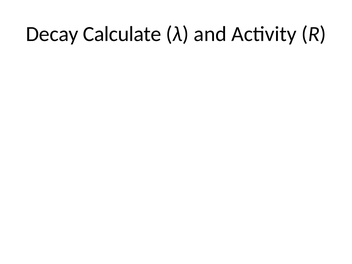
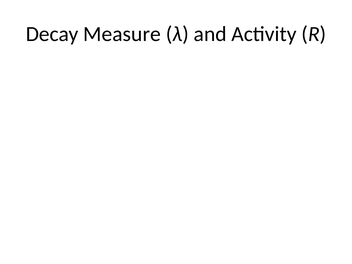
Calculate: Calculate -> Measure (122, 34)
